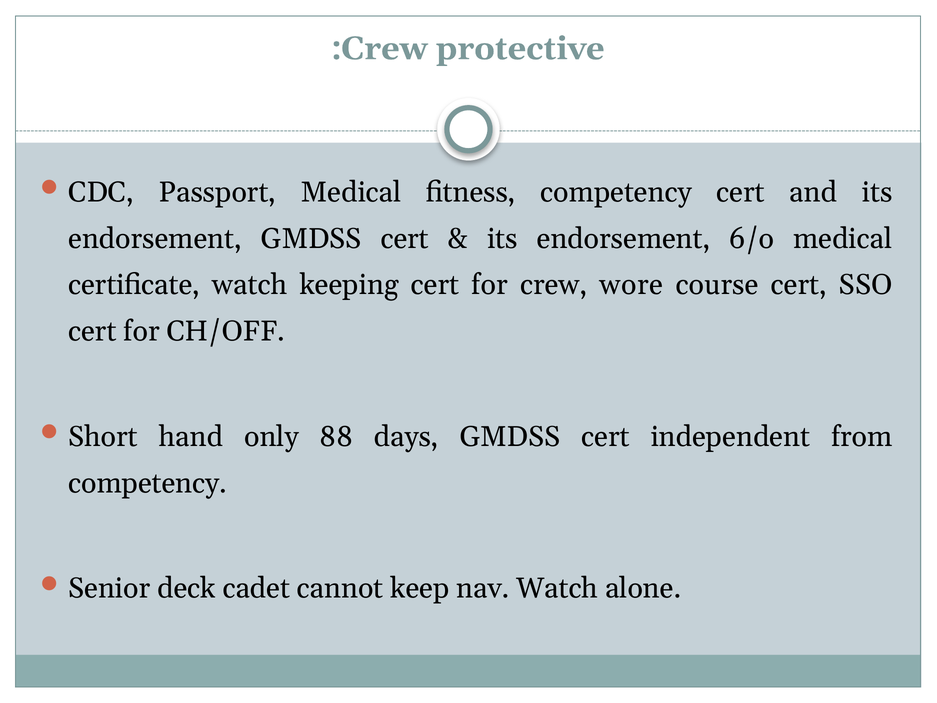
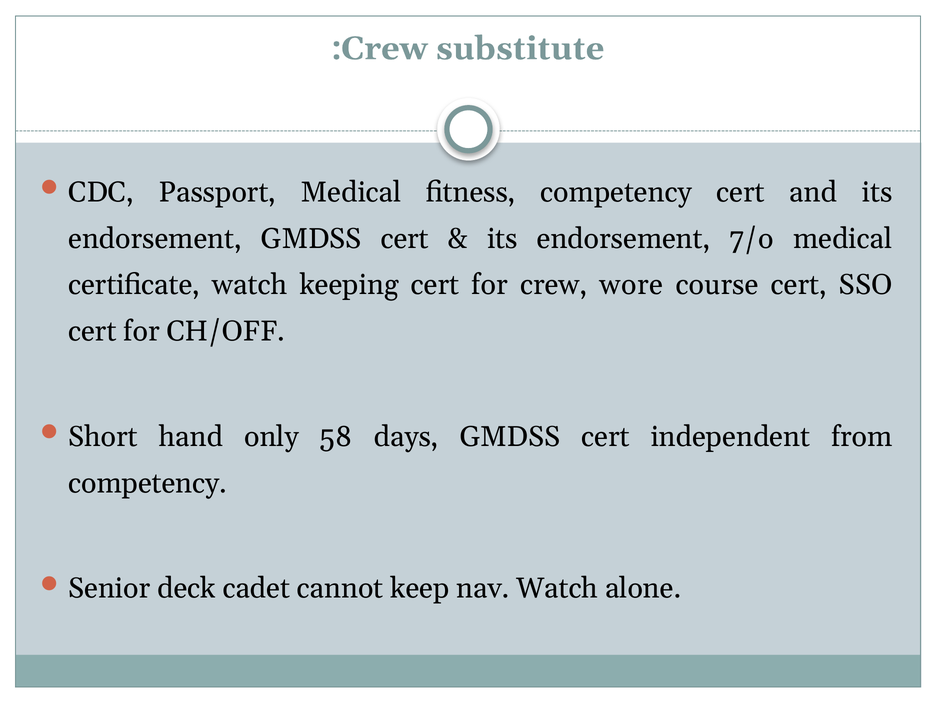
protective: protective -> substitute (520, 48)
6/o: 6/o -> 7/o (752, 239)
88: 88 -> 58 (336, 437)
